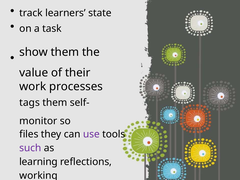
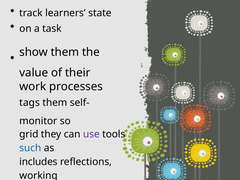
files: files -> grid (29, 134)
such colour: purple -> blue (30, 148)
learning: learning -> includes (38, 162)
